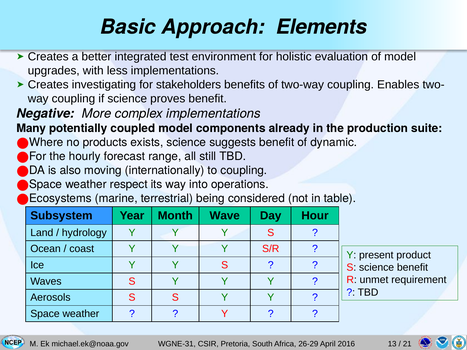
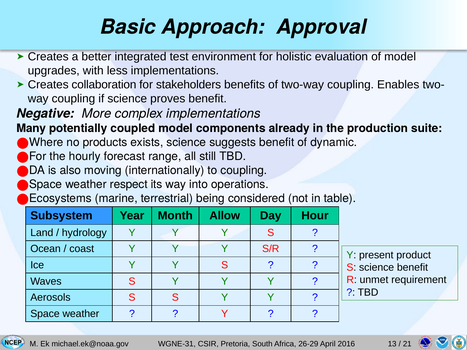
Elements: Elements -> Approval (322, 27)
investigating: investigating -> collaboration (104, 85)
Wave: Wave -> Allow (225, 216)
